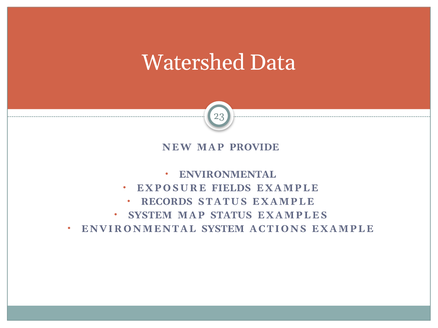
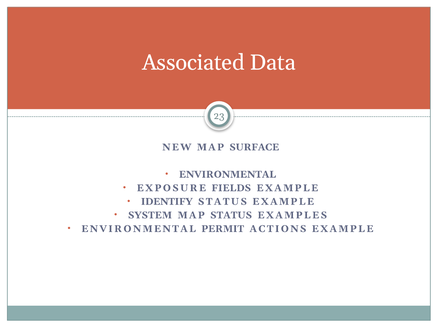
Watershed: Watershed -> Associated (193, 63)
PROVIDE: PROVIDE -> SURFACE (254, 147)
RECORDS: RECORDS -> IDENTIFY (167, 202)
ENVIRONMENTAL SYSTEM: SYSTEM -> PERMIT (223, 229)
